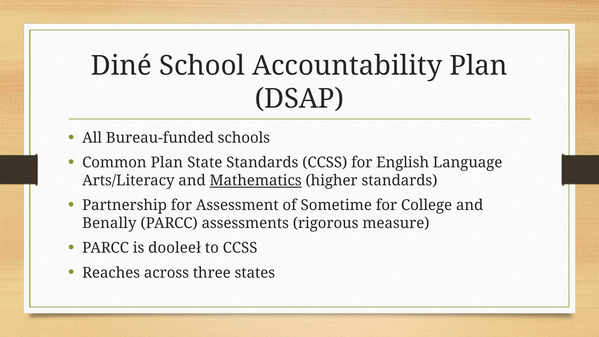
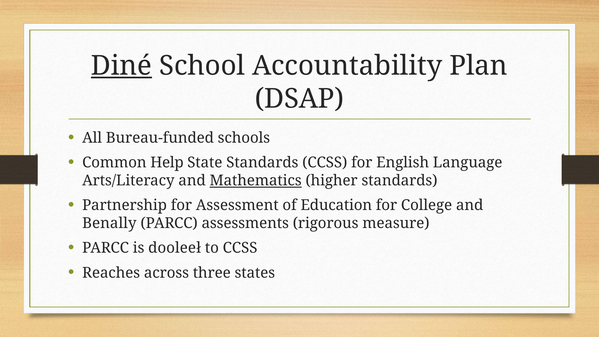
Diné underline: none -> present (121, 66)
Common Plan: Plan -> Help (167, 163)
Sometime: Sometime -> Education (336, 205)
